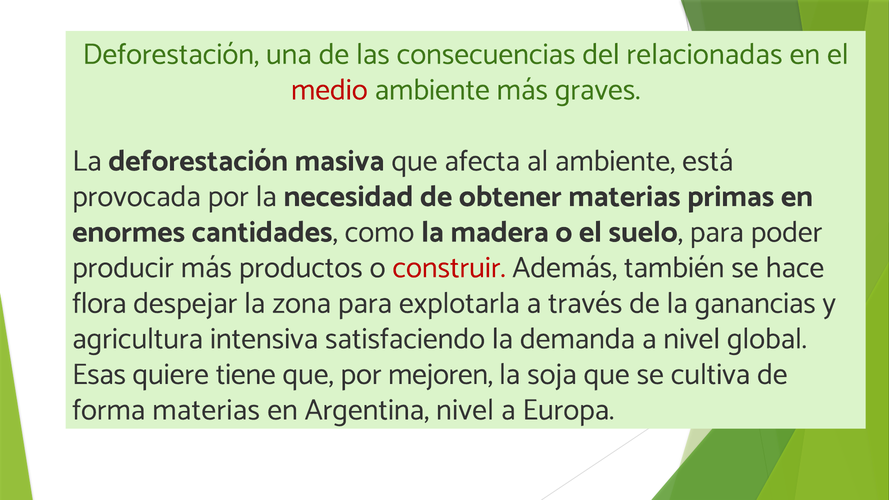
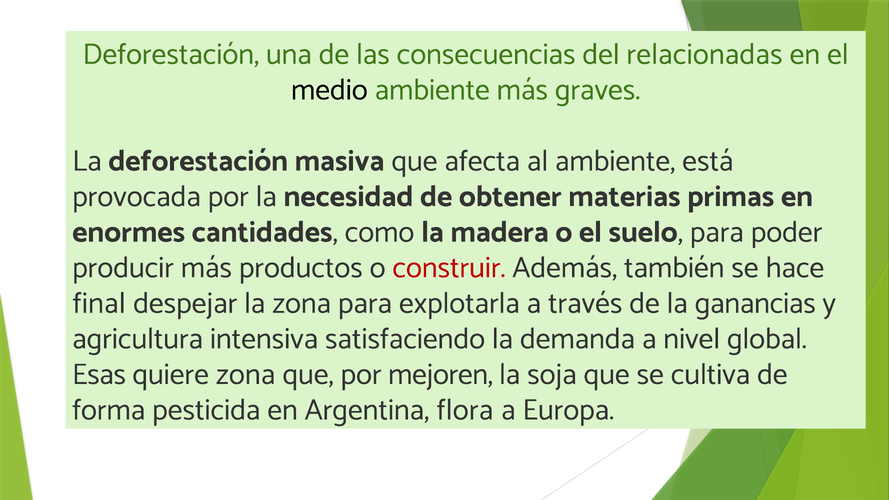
medio colour: red -> black (329, 90)
flora: flora -> final (99, 303)
quiere tiene: tiene -> zona (246, 374)
forma materias: materias -> pesticida (206, 410)
Argentina nivel: nivel -> flora (465, 410)
